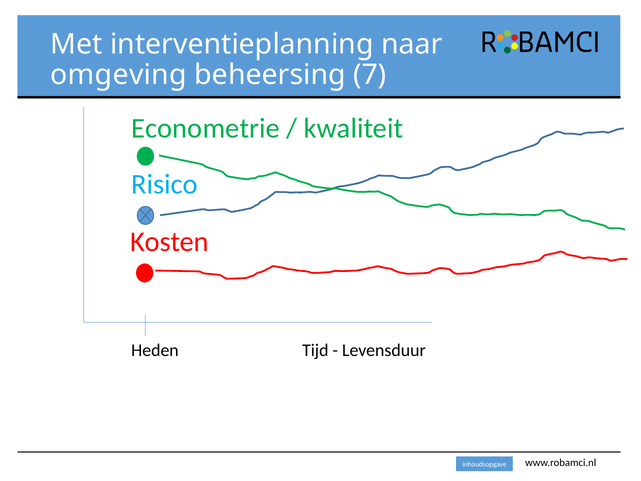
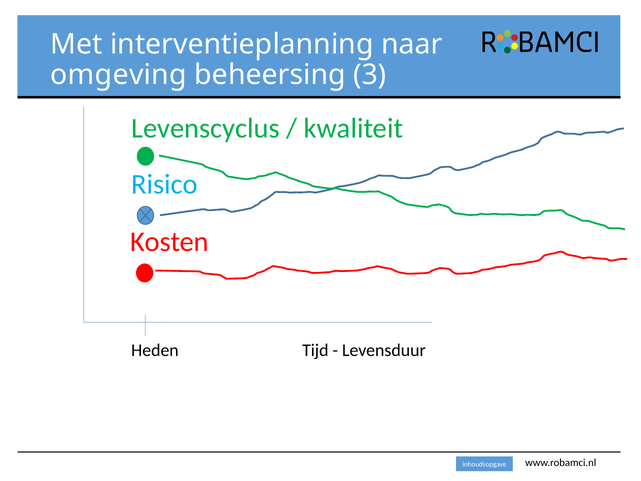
7: 7 -> 3 (370, 75)
Econometrie: Econometrie -> Levenscyclus (206, 128)
